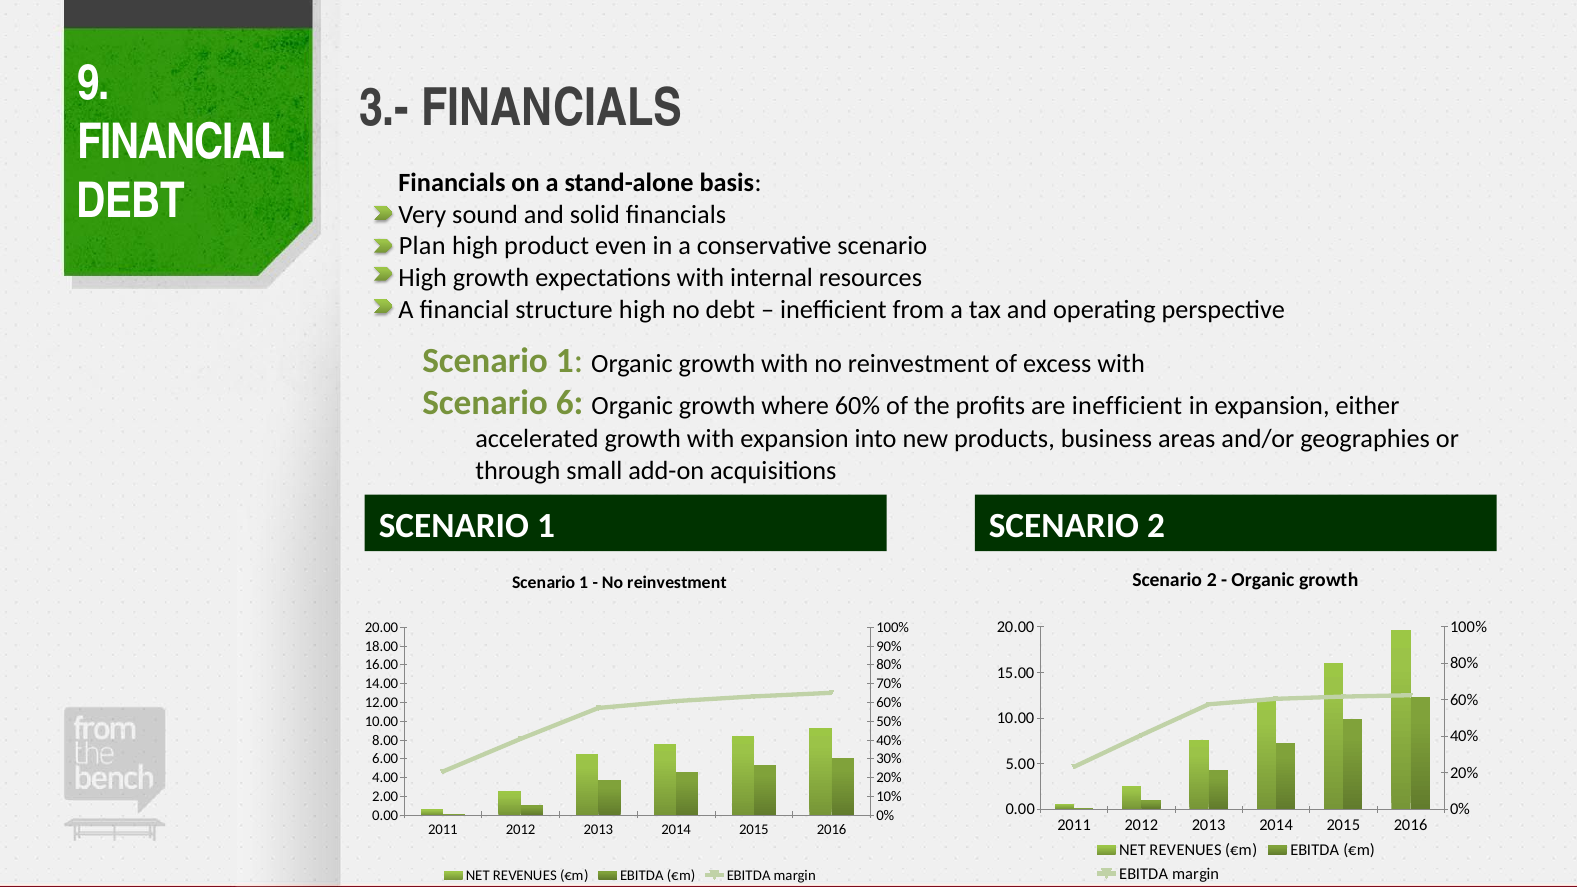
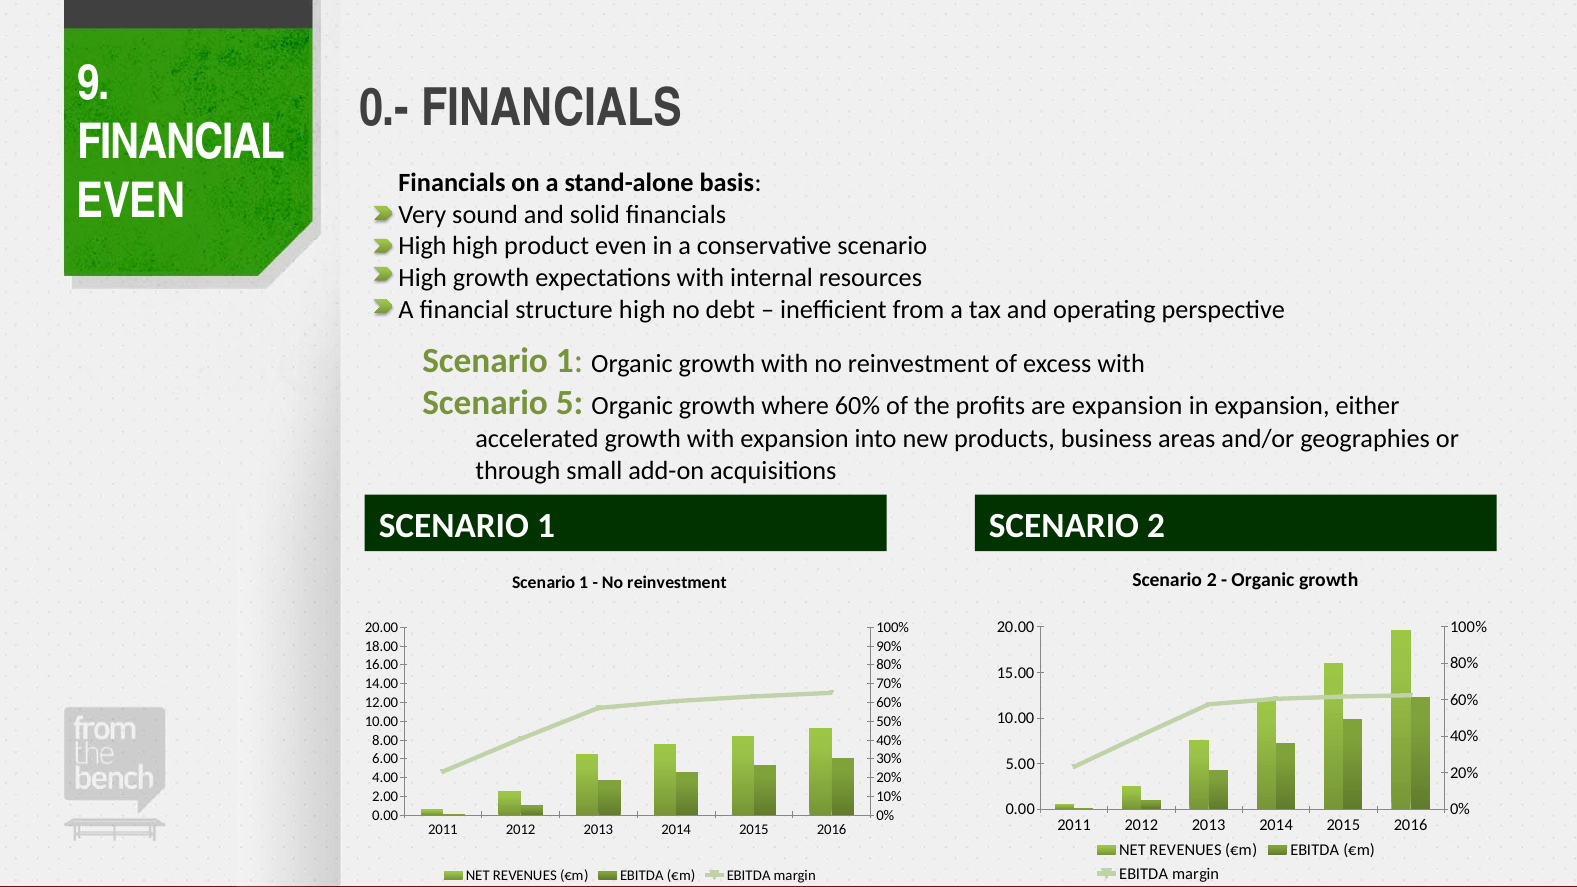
3.-: 3.- -> 0.- (384, 108)
DEBT: DEBT -> EVEN (131, 201)
Plan: Plan -> High (422, 246)
6: 6 -> 5 (570, 403)
are inefficient: inefficient -> expansion (1127, 406)
